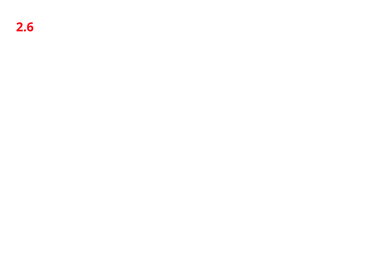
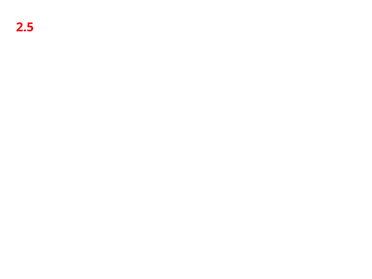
2.6: 2.6 -> 2.5 (25, 27)
